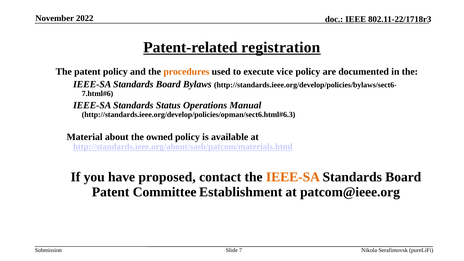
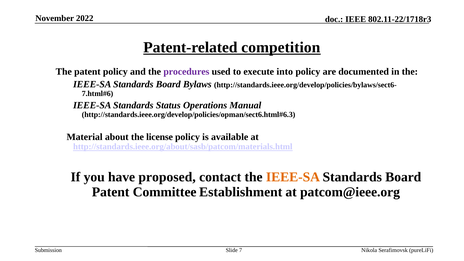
registration: registration -> competition (281, 47)
procedures colour: orange -> purple (186, 72)
vice: vice -> into (285, 72)
owned: owned -> license (160, 137)
